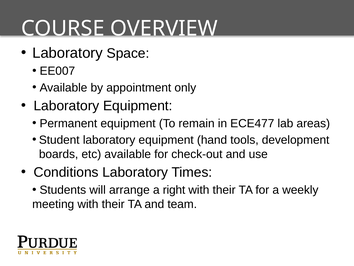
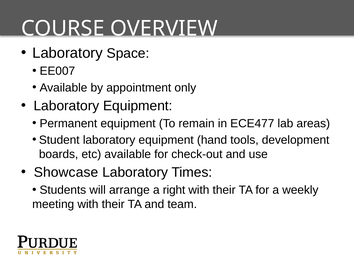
Conditions: Conditions -> Showcase (66, 172)
